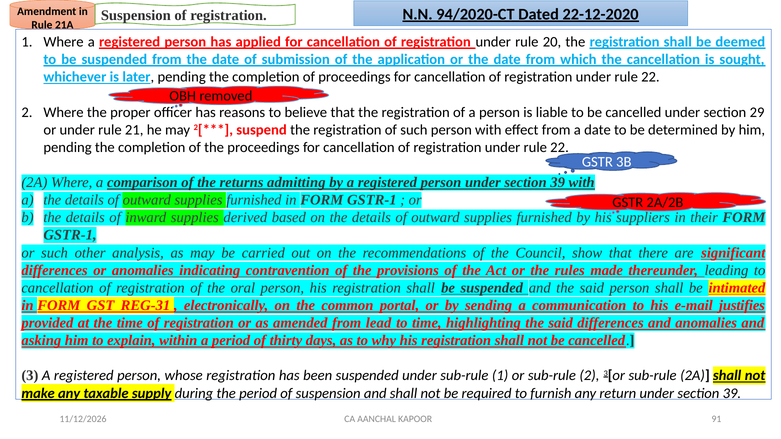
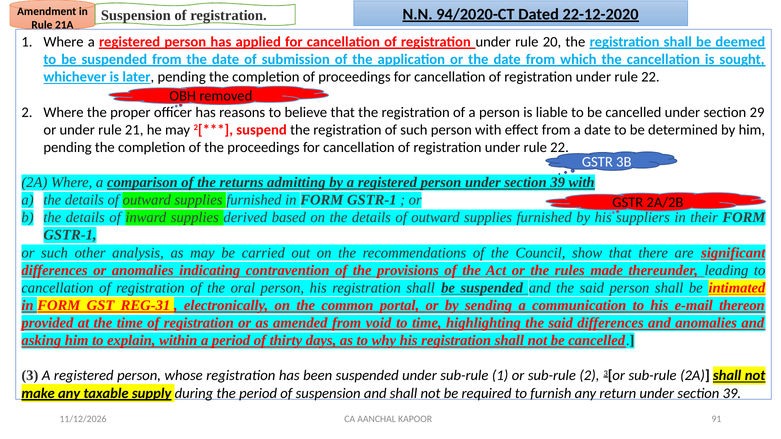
justifies: justifies -> thereon (742, 306)
lead: lead -> void (379, 323)
